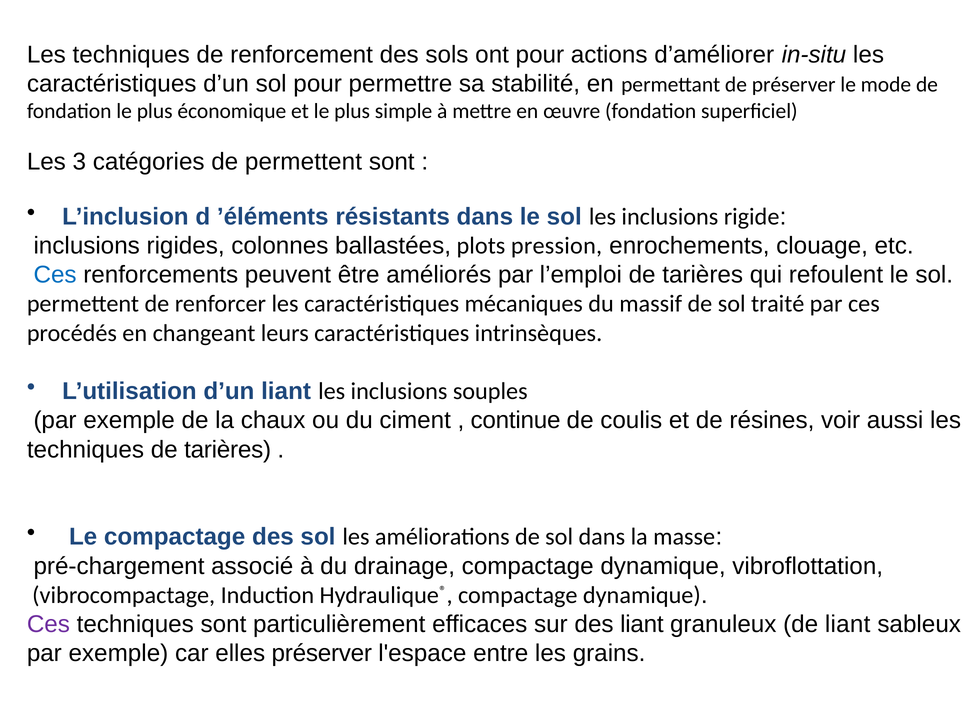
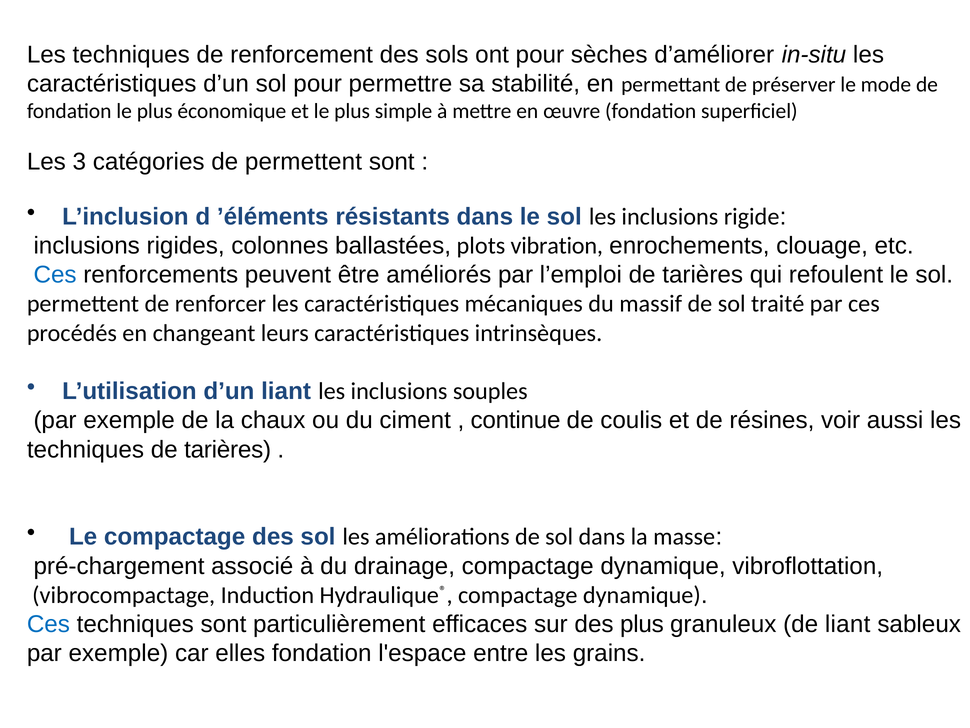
actions: actions -> sèches (609, 55)
pression: pression -> vibration (557, 246)
Ces colour: purple -> blue (48, 624)
des liant: liant -> plus (642, 624)
elles préserver: préserver -> fondation (322, 653)
